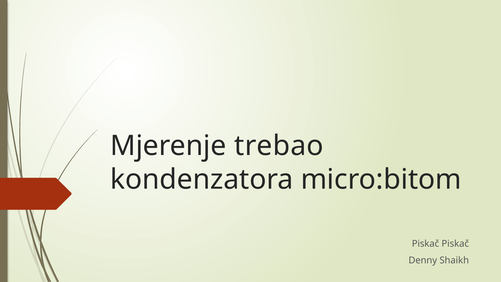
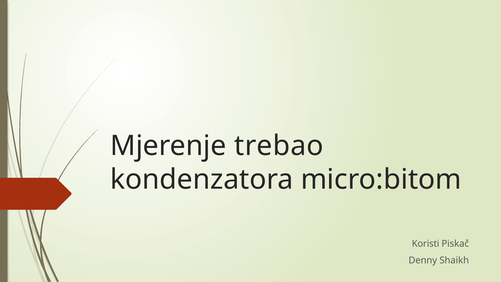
Piskač: Piskač -> Koristi (426, 244)
